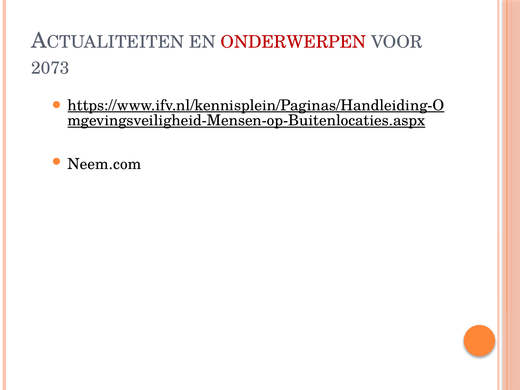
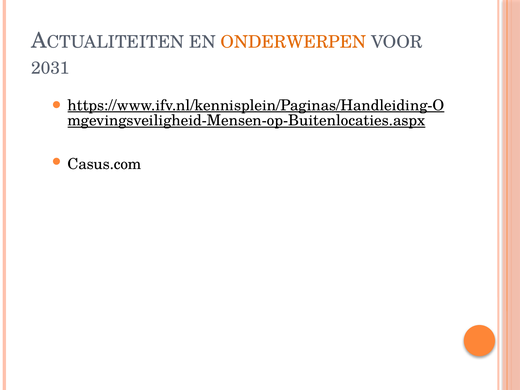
ONDERWERPEN colour: red -> orange (293, 42)
2073: 2073 -> 2031 (50, 68)
Neem.com: Neem.com -> Casus.com (104, 164)
